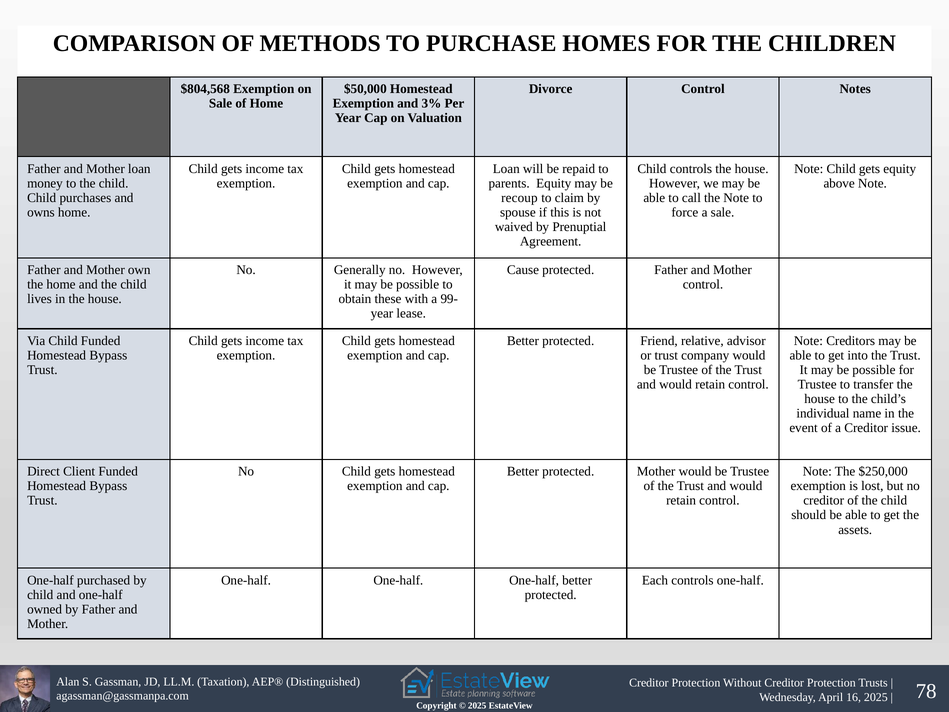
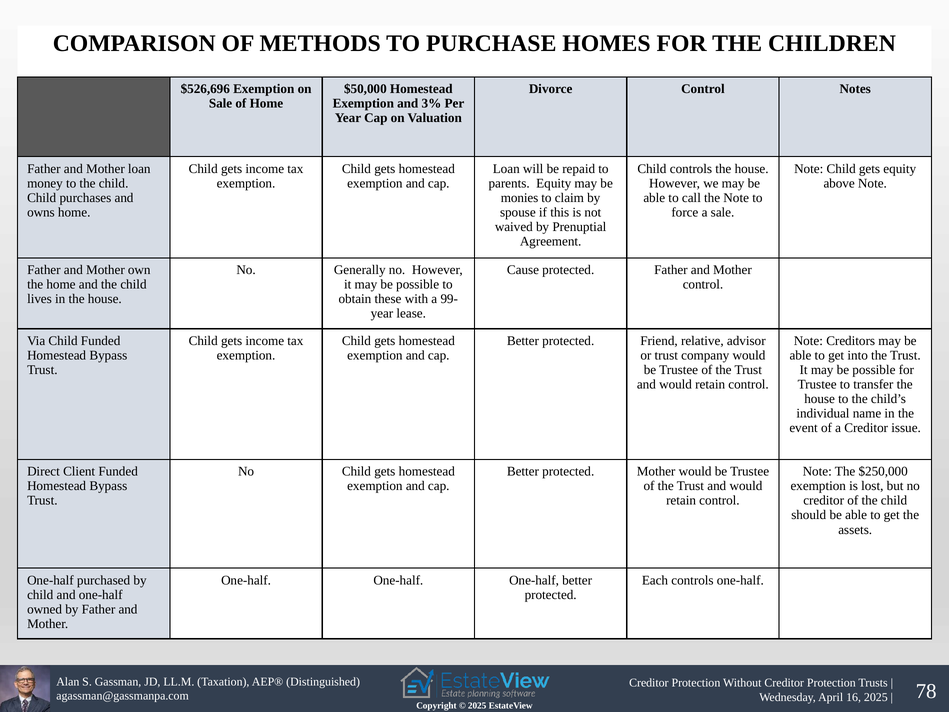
$804,568: $804,568 -> $526,696 (205, 89)
recoup: recoup -> monies (520, 198)
